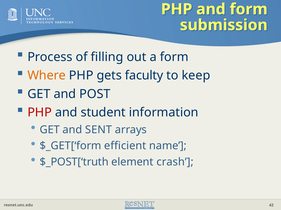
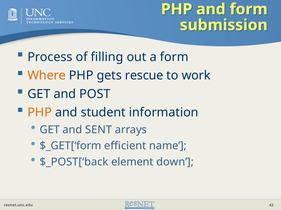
faculty: faculty -> rescue (144, 76)
keep: keep -> work (196, 76)
PHP colour: red -> orange (40, 113)
$_POST[‘truth: $_POST[‘truth -> $_POST[‘back (74, 162)
crash: crash -> down (175, 162)
